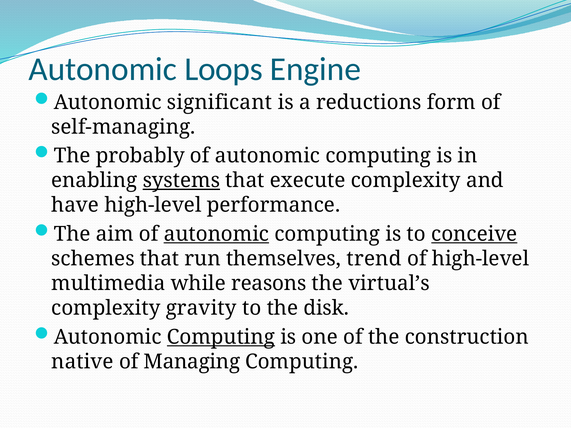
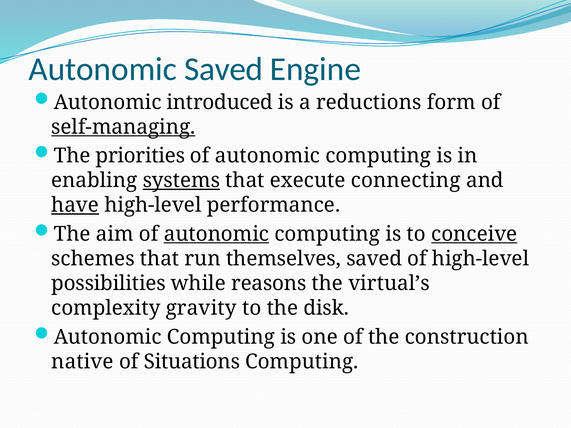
Autonomic Loops: Loops -> Saved (224, 69)
significant: significant -> introduced (220, 102)
self-managing underline: none -> present (123, 127)
probably: probably -> priorities (140, 156)
execute complexity: complexity -> connecting (406, 181)
have underline: none -> present (75, 205)
themselves trend: trend -> saved (374, 259)
multimedia: multimedia -> possibilities (108, 284)
Computing underline: present -> none (221, 337)
Managing: Managing -> Situations (192, 362)
